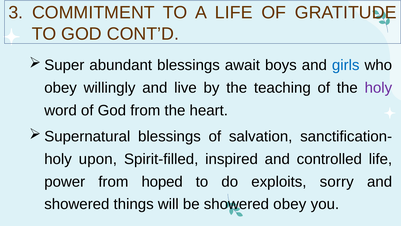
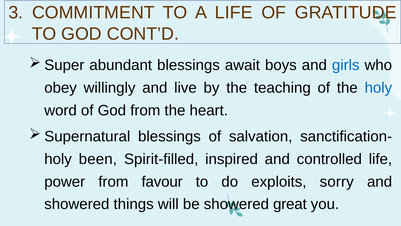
holy colour: purple -> blue (378, 88)
upon: upon -> been (98, 159)
hoped: hoped -> favour (162, 181)
showered obey: obey -> great (290, 204)
